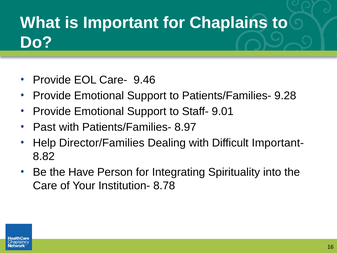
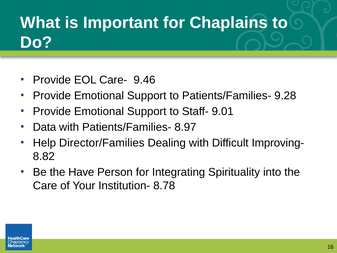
Past: Past -> Data (44, 127)
Important-: Important- -> Improving- (278, 143)
